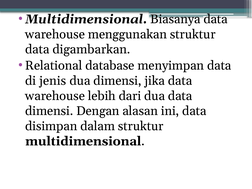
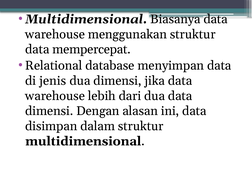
digambarkan: digambarkan -> mempercepat (92, 49)
